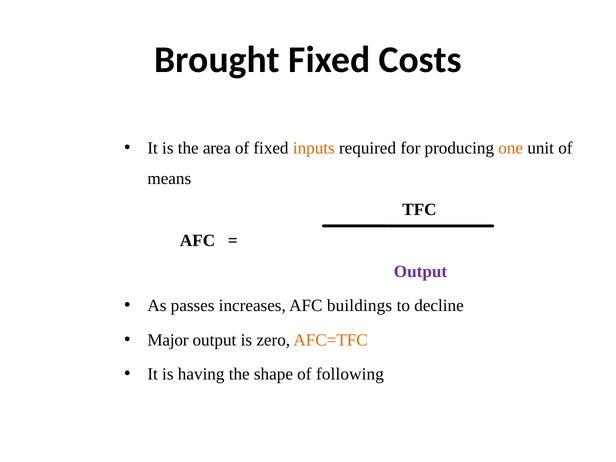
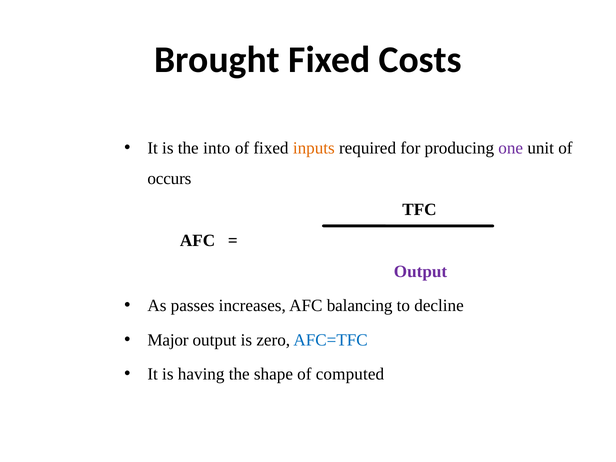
area: area -> into (217, 148)
one colour: orange -> purple (511, 148)
means: means -> occurs (169, 179)
buildings: buildings -> balancing (360, 306)
AFC=TFC colour: orange -> blue (331, 340)
following: following -> computed (350, 374)
